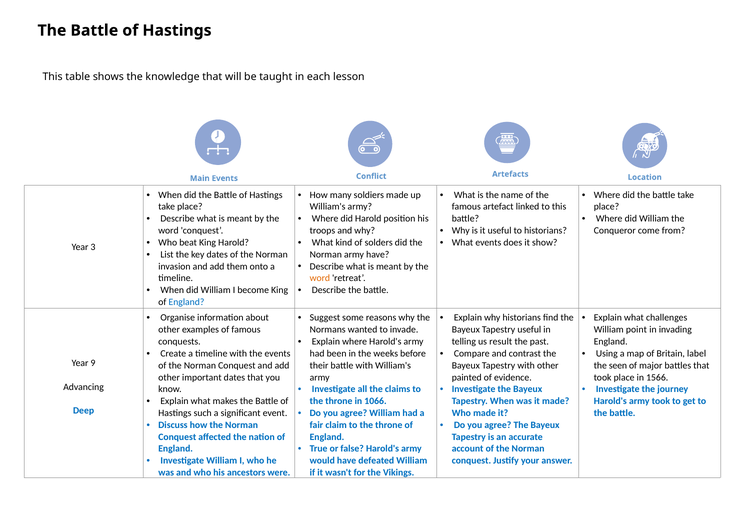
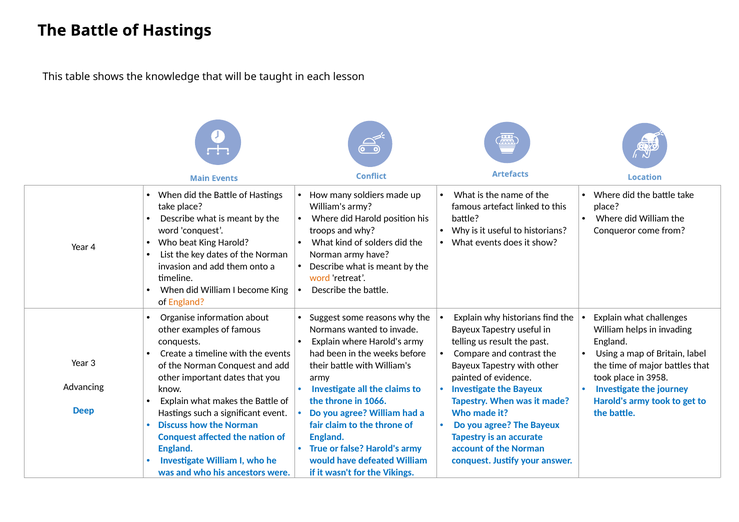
3: 3 -> 4 (93, 247)
England colour: blue -> orange (186, 302)
point: point -> helps (636, 330)
9: 9 -> 3 (93, 363)
seen: seen -> time (618, 366)
1566: 1566 -> 3958 (657, 377)
